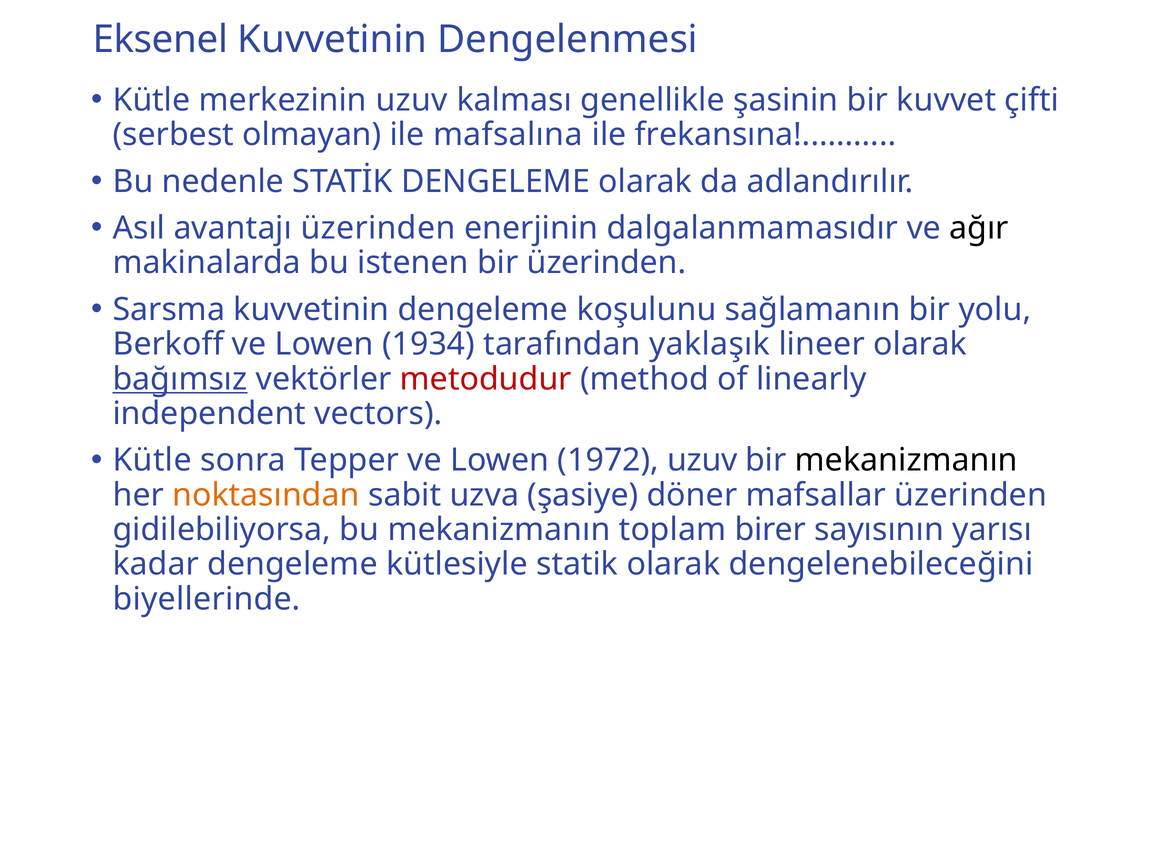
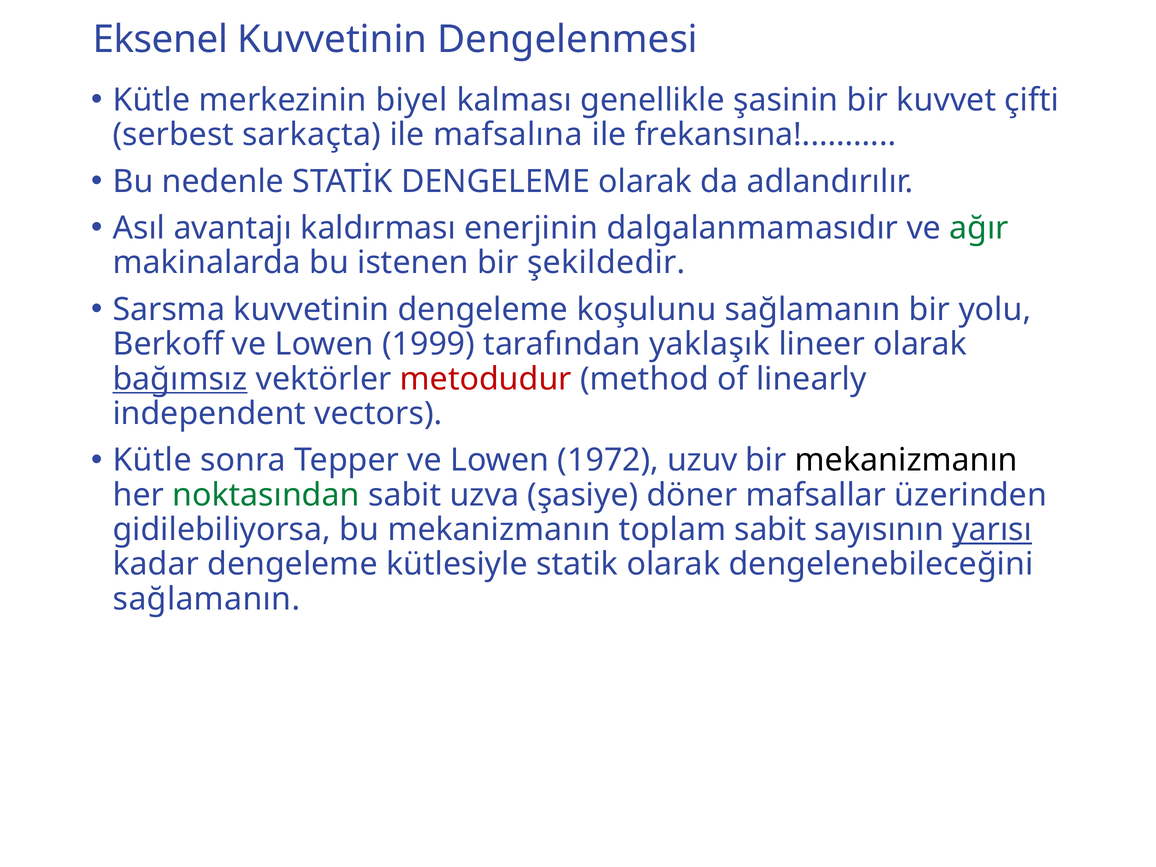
merkezinin uzuv: uzuv -> biyel (412, 100)
olmayan: olmayan -> sarkaçta (312, 135)
avantajı üzerinden: üzerinden -> kaldırması (378, 228)
ağır colour: black -> green (979, 228)
bir üzerinden: üzerinden -> şekildedir (606, 263)
1934: 1934 -> 1999 (429, 344)
noktasından colour: orange -> green (266, 495)
toplam birer: birer -> sabit (770, 530)
yarısı underline: none -> present (992, 530)
biyellerinde: biyellerinde -> sağlamanın (207, 599)
